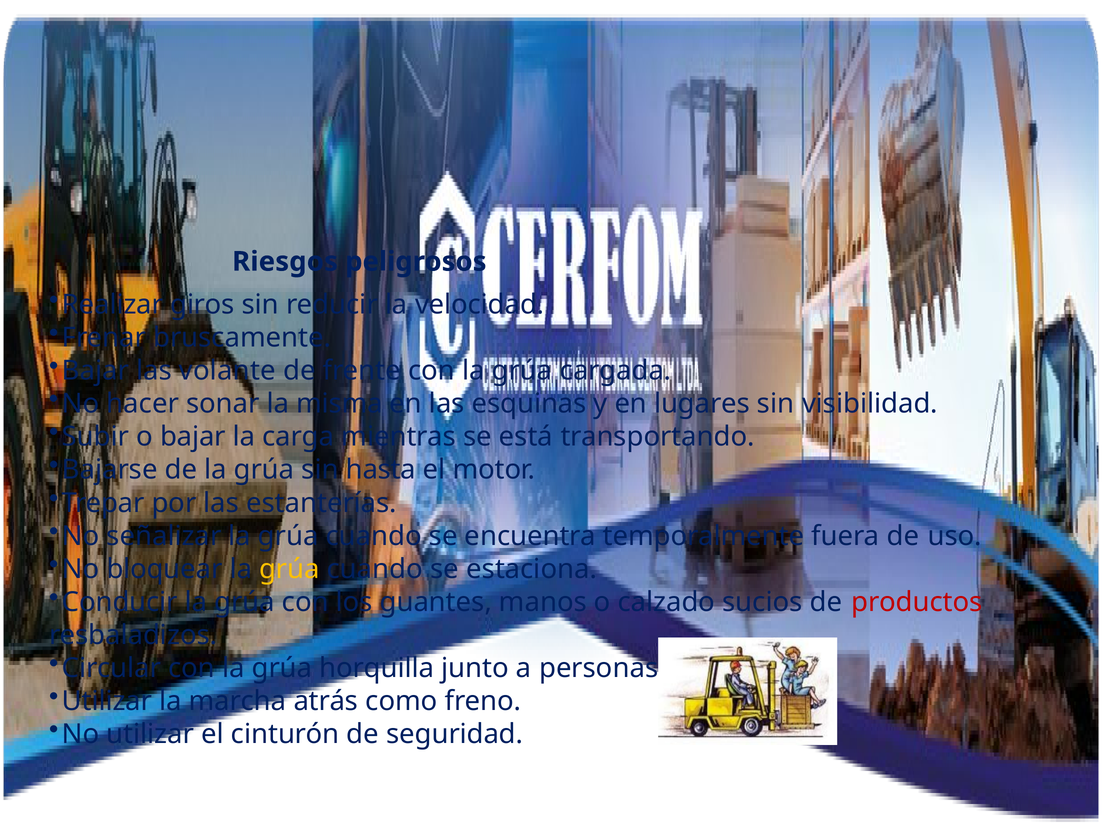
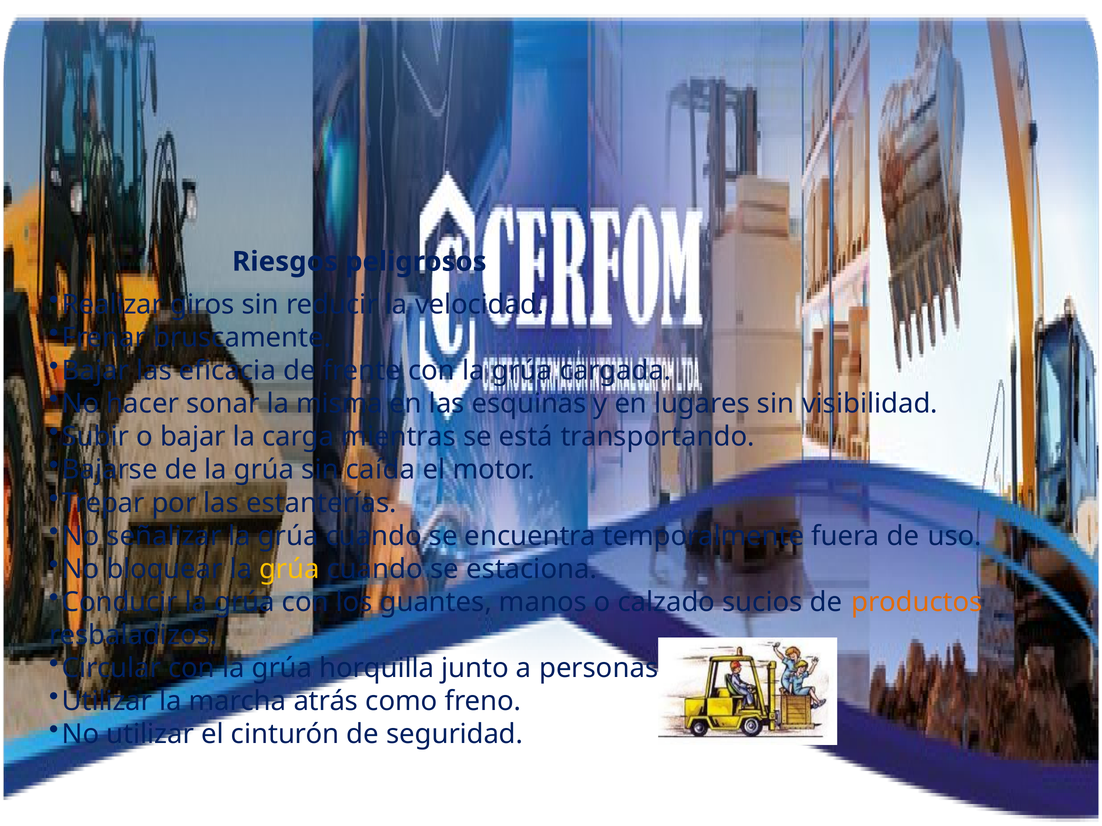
volante: volante -> eficacia (227, 371)
hasta: hasta -> caída (381, 470)
productos colour: red -> orange (917, 602)
